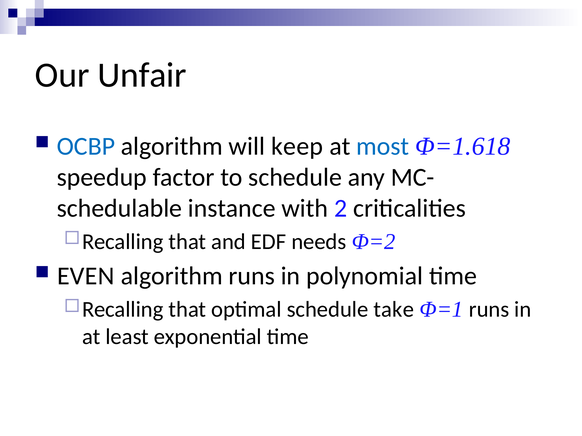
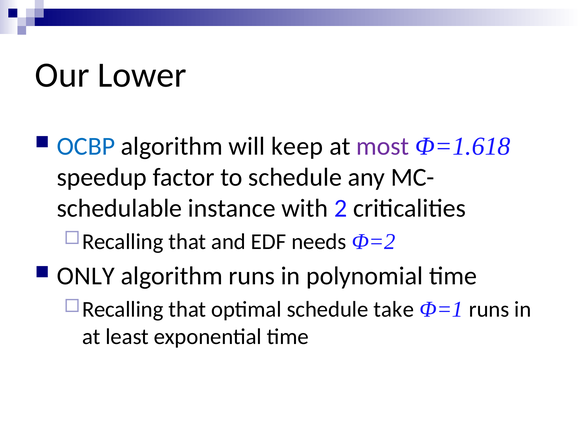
Unfair: Unfair -> Lower (142, 75)
most colour: blue -> purple (383, 146)
EVEN: EVEN -> ONLY (86, 276)
